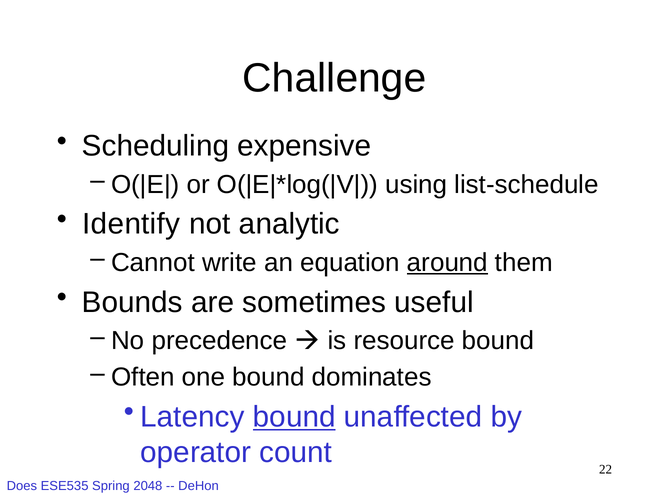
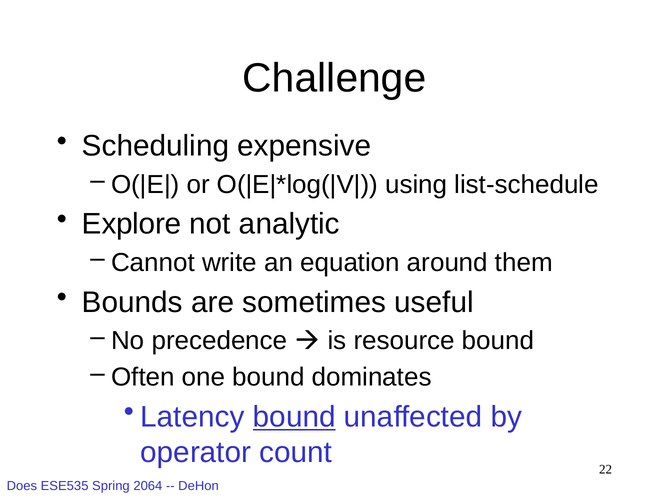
Identify: Identify -> Explore (132, 224)
around underline: present -> none (447, 262)
2048: 2048 -> 2064 (148, 486)
